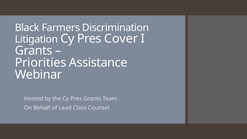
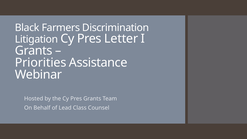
Cover: Cover -> Letter (121, 39)
